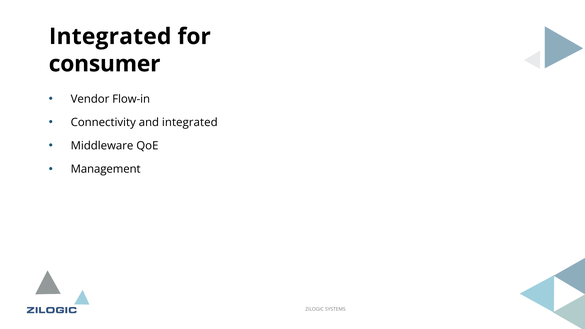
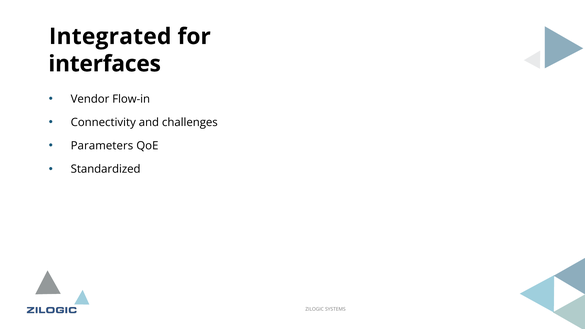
consumer: consumer -> interfaces (105, 64)
and integrated: integrated -> challenges (190, 122)
Middleware: Middleware -> Parameters (102, 146)
Management: Management -> Standardized (106, 169)
